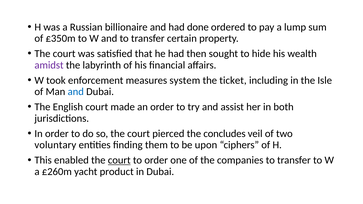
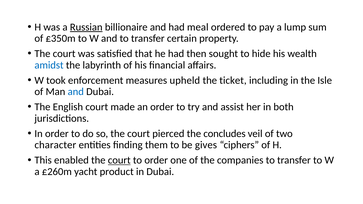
Russian underline: none -> present (86, 27)
done: done -> meal (198, 27)
amidst colour: purple -> blue (49, 65)
system: system -> upheld (185, 80)
voluntary: voluntary -> character (55, 145)
upon: upon -> gives (206, 145)
